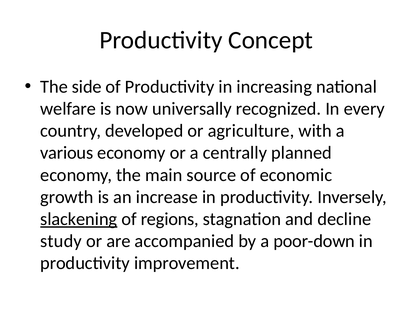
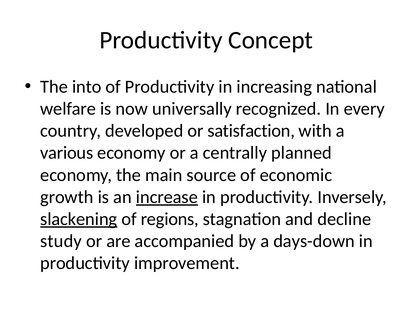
side: side -> into (87, 87)
agriculture: agriculture -> satisfaction (251, 131)
increase underline: none -> present (167, 197)
poor-down: poor-down -> days-down (314, 241)
